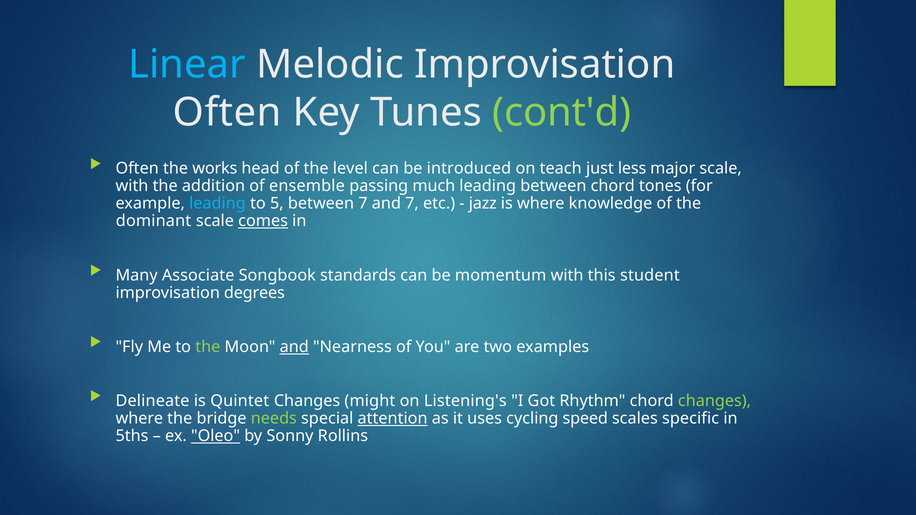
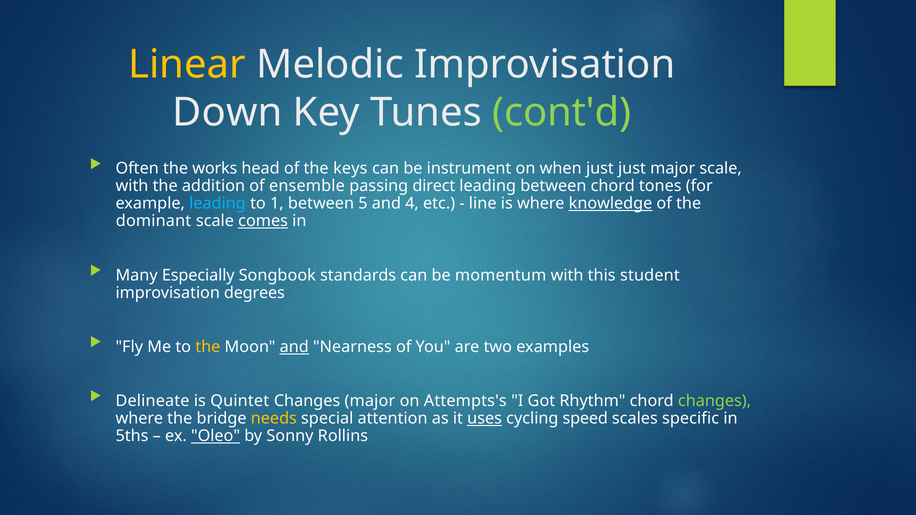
Linear colour: light blue -> yellow (187, 64)
Often: Often -> Down (227, 112)
level: level -> keys (350, 169)
introduced: introduced -> instrument (469, 169)
teach: teach -> when (561, 169)
just less: less -> just (632, 169)
much: much -> direct (434, 186)
5: 5 -> 1 (277, 204)
between 7: 7 -> 5 (363, 204)
and 7: 7 -> 4 (412, 204)
jazz: jazz -> line (483, 204)
knowledge underline: none -> present (611, 204)
Associate: Associate -> Especially (198, 275)
the colour: light green -> yellow (208, 347)
Changes might: might -> major (370, 401)
Listening's: Listening's -> Attempts's (465, 401)
needs colour: light green -> yellow (274, 419)
attention underline: present -> none (393, 419)
uses underline: none -> present (485, 419)
